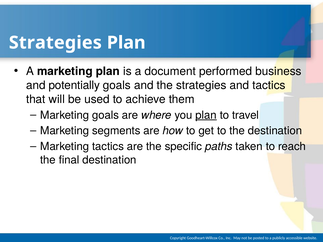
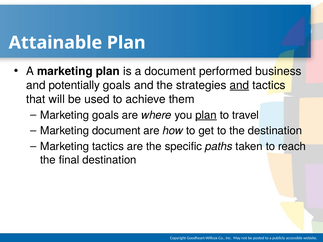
Strategies: Strategies -> Attainable (55, 43)
and underline: none -> present (239, 85)
Marketing segments: segments -> document (116, 131)
